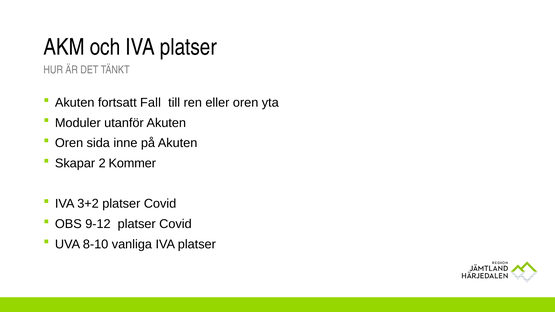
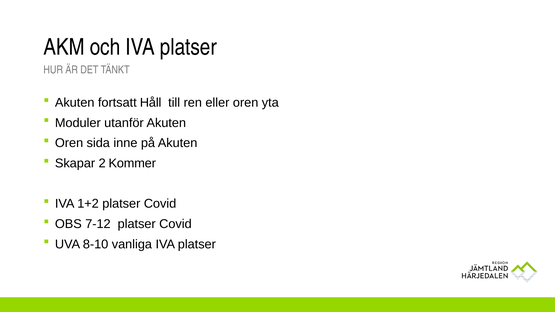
Fall: Fall -> Håll (151, 103)
3+2: 3+2 -> 1+2 (88, 204)
9-12: 9-12 -> 7-12 (98, 224)
